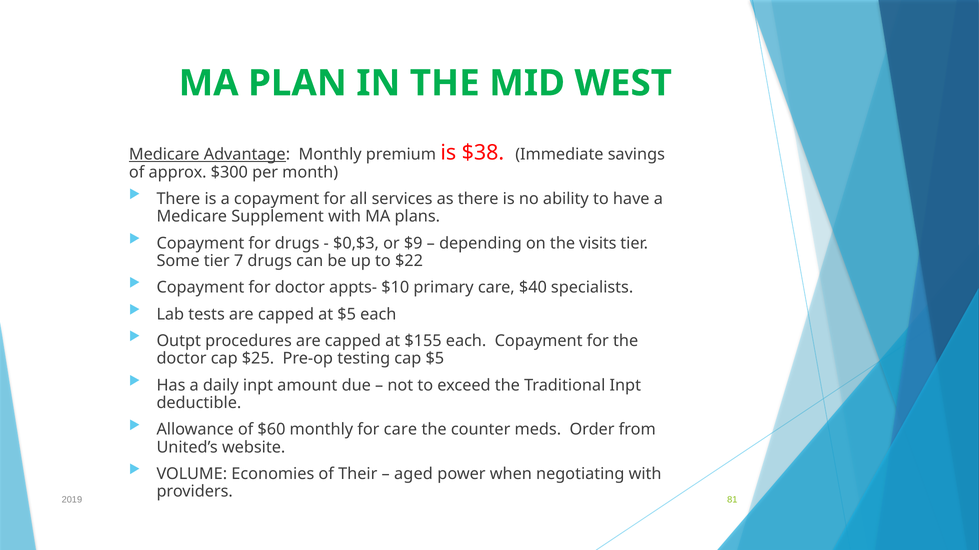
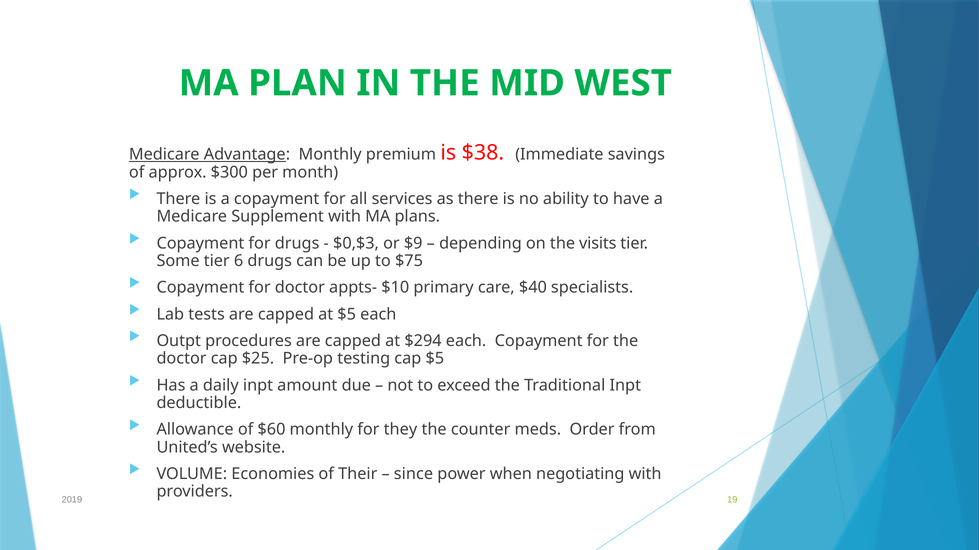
7: 7 -> 6 (239, 261)
$22: $22 -> $75 (409, 261)
$155: $155 -> $294 (423, 341)
for care: care -> they (400, 430)
aged: aged -> since (414, 475)
81: 81 -> 19 (732, 500)
